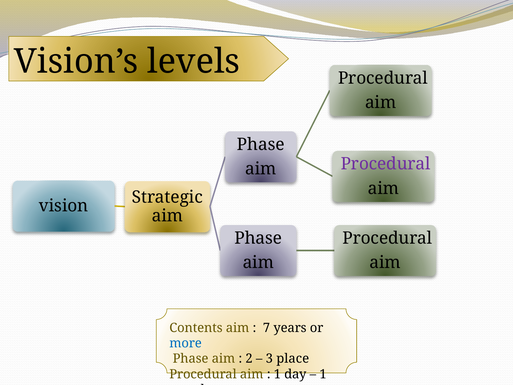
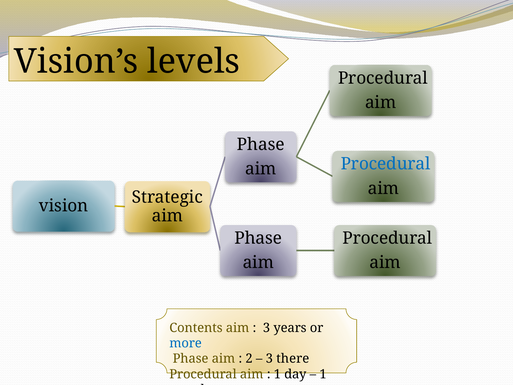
Procedural colour: purple -> blue (386, 164)
7: 7 -> 3 (266, 328)
place: place -> there (293, 359)
